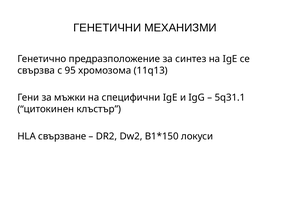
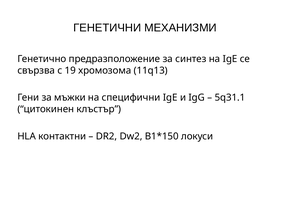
95: 95 -> 19 (70, 70)
свързване: свързване -> контактни (62, 136)
